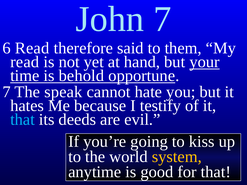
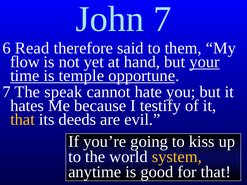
read: read -> flow (25, 62)
behold: behold -> temple (81, 76)
that colour: light blue -> yellow (23, 120)
